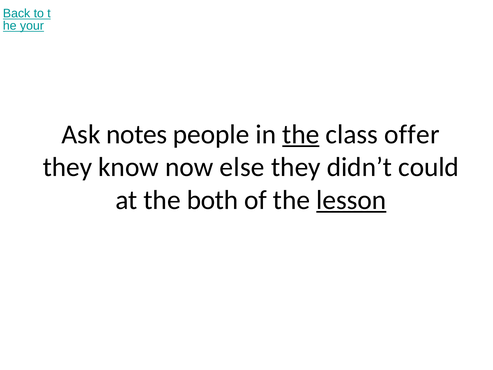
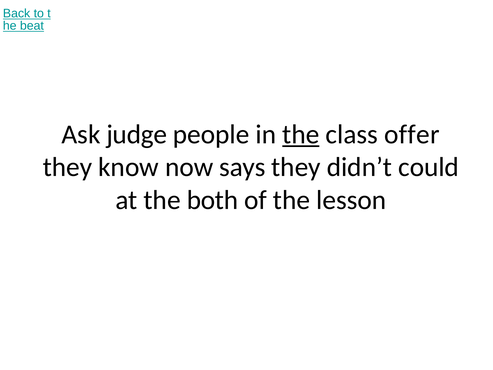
your: your -> beat (32, 26)
notes: notes -> judge (137, 134)
else: else -> says (242, 167)
lesson underline: present -> none (351, 200)
